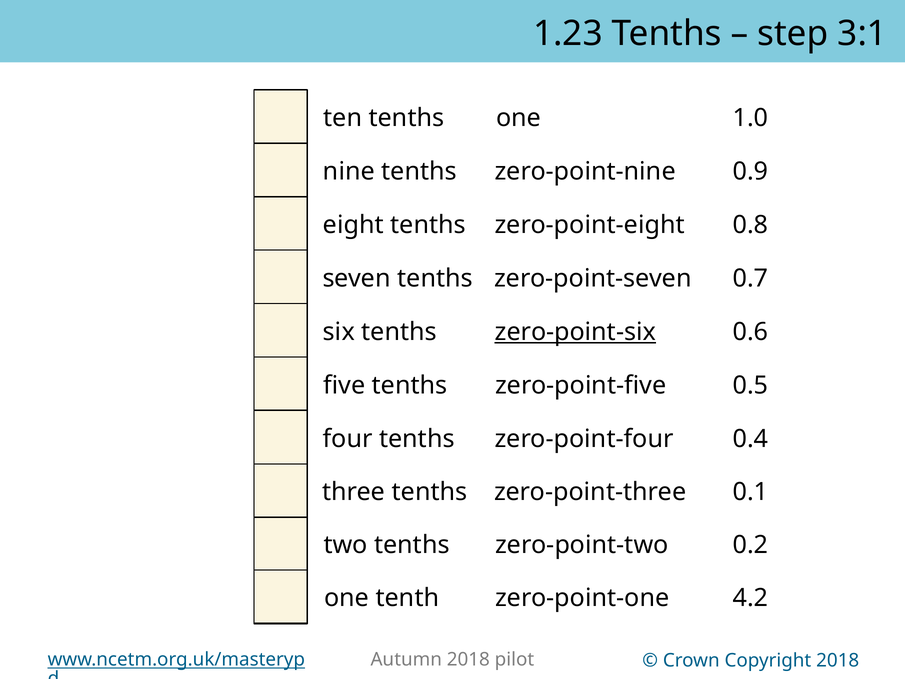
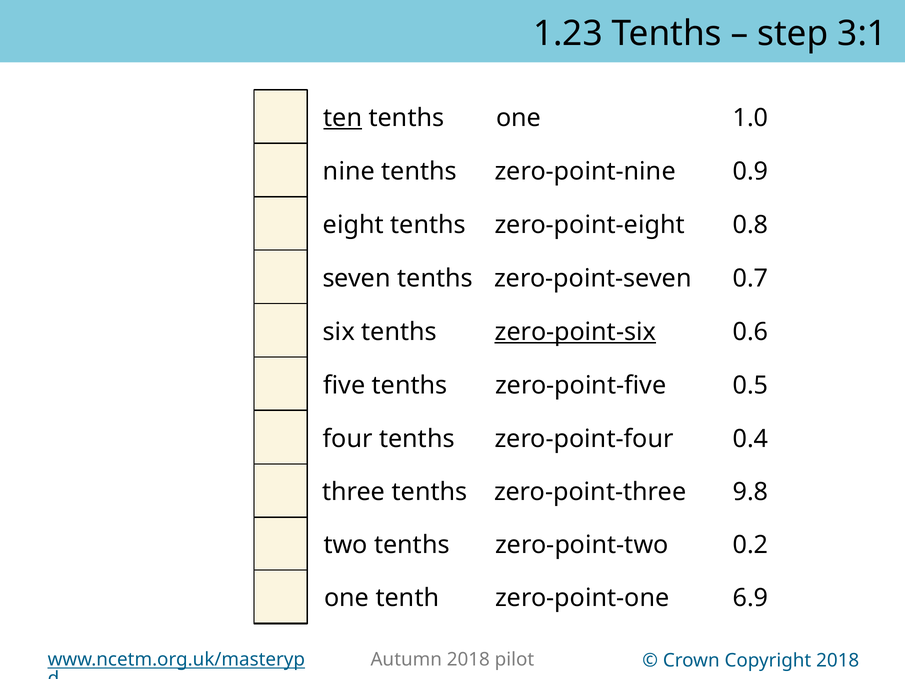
ten underline: none -> present (343, 118)
0.1: 0.1 -> 9.8 (750, 492)
4.2: 4.2 -> 6.9 (750, 598)
